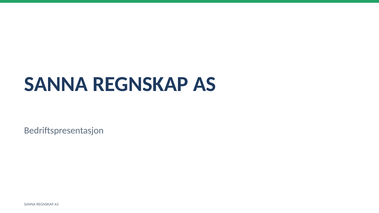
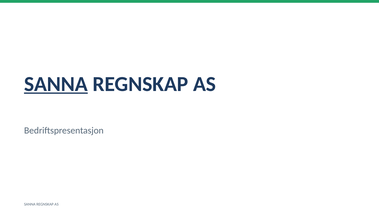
SANNA underline: none -> present (56, 84)
